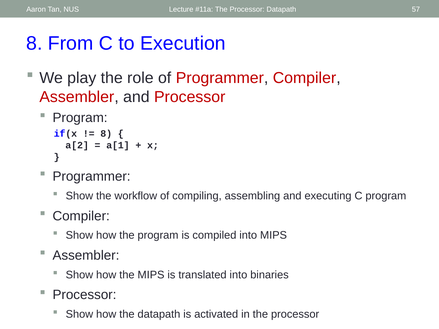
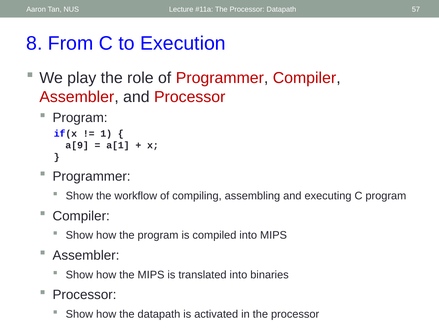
8: 8 -> 1 (106, 134)
a[2: a[2 -> a[9 (77, 145)
